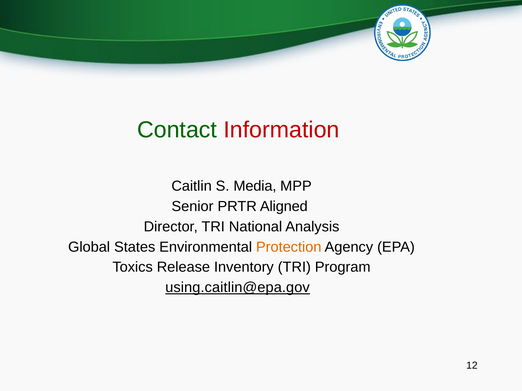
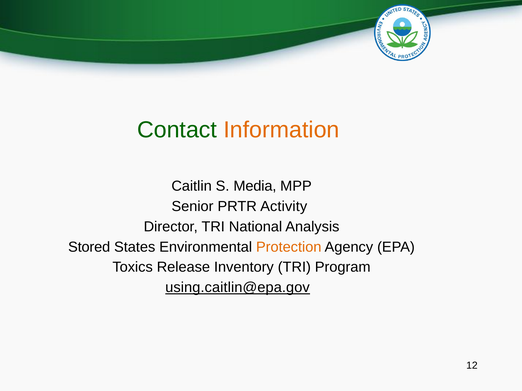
Information colour: red -> orange (282, 130)
Aligned: Aligned -> Activity (284, 207)
Global: Global -> Stored (89, 247)
